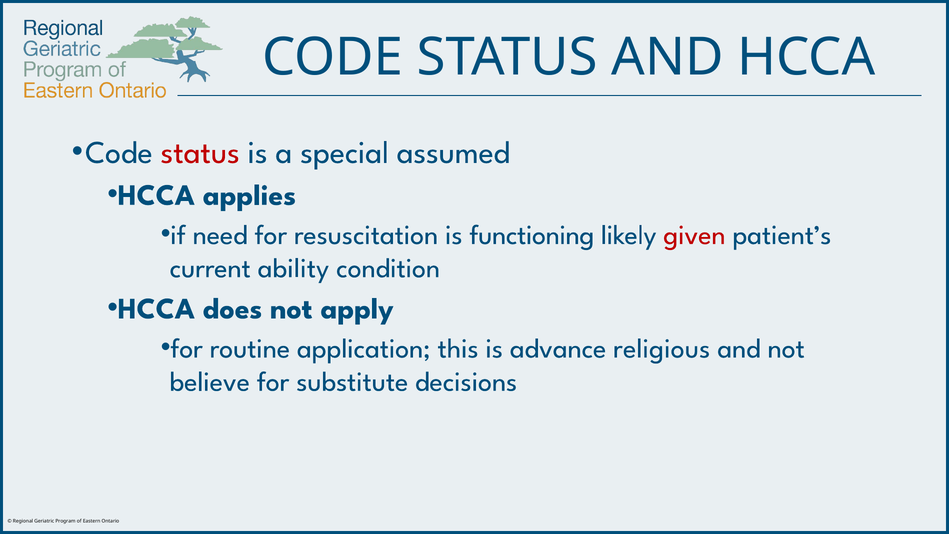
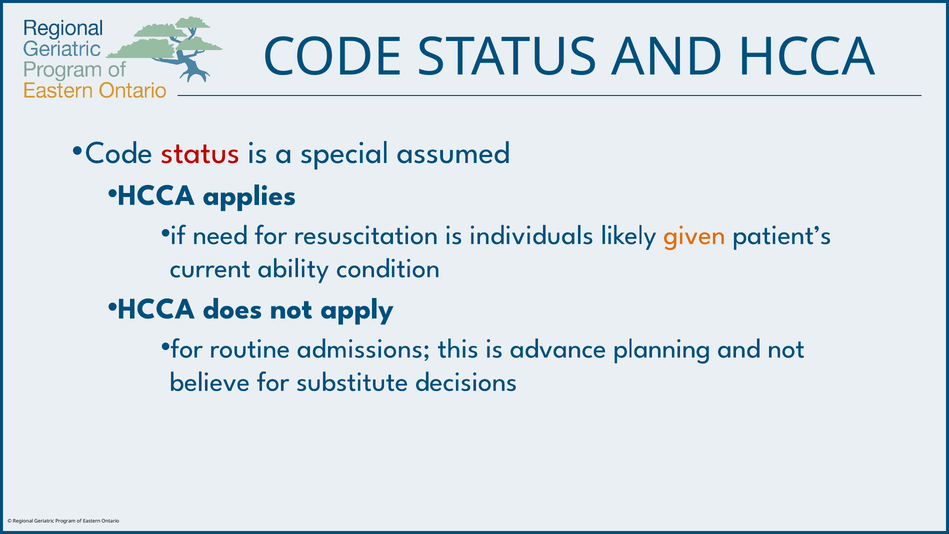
functioning: functioning -> individuals (532, 235)
given colour: red -> orange (694, 235)
application: application -> admissions (364, 348)
religious: religious -> planning (662, 348)
